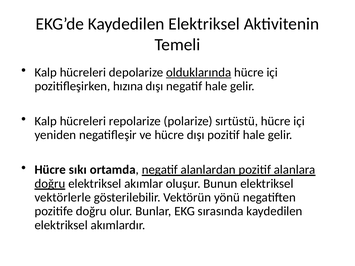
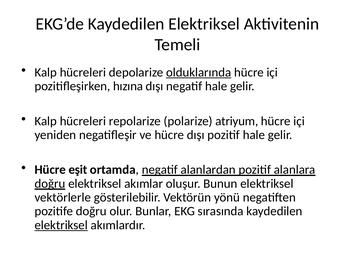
sırtüstü: sırtüstü -> atriyum (237, 121)
sıkı: sıkı -> eşit (78, 170)
elektriksel underline: none -> present (61, 225)
